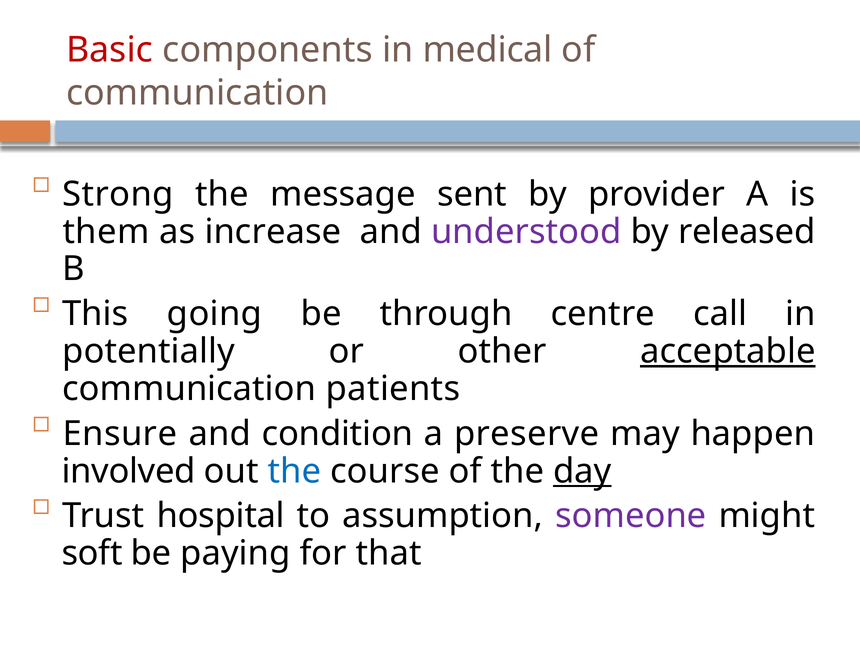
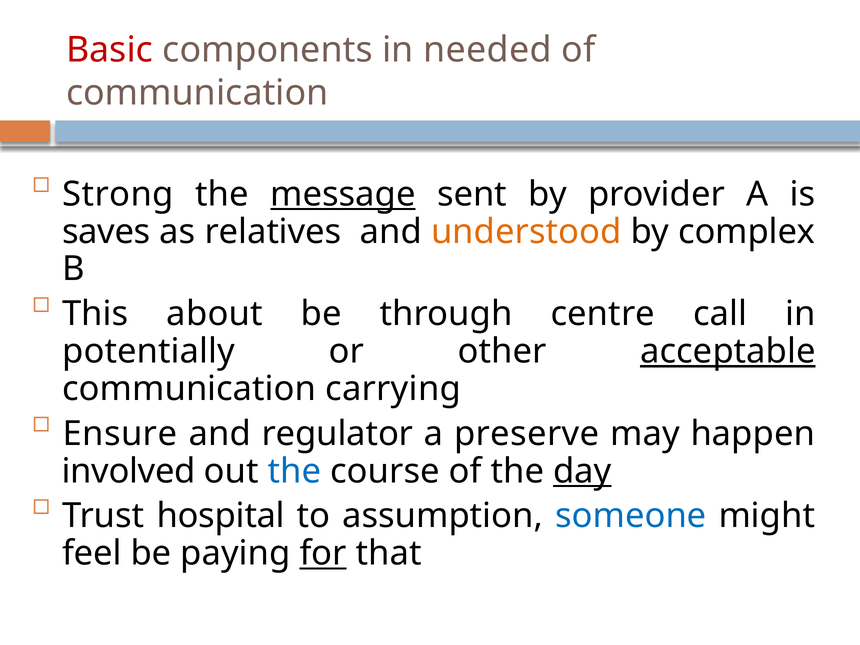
medical: medical -> needed (487, 50)
message underline: none -> present (343, 194)
them: them -> saves (106, 232)
increase: increase -> relatives (273, 232)
understood colour: purple -> orange (526, 232)
released: released -> complex (747, 232)
going: going -> about (215, 314)
patients: patients -> carrying (393, 389)
condition: condition -> regulator (337, 434)
someone colour: purple -> blue (631, 516)
soft: soft -> feel (92, 553)
for underline: none -> present (323, 553)
